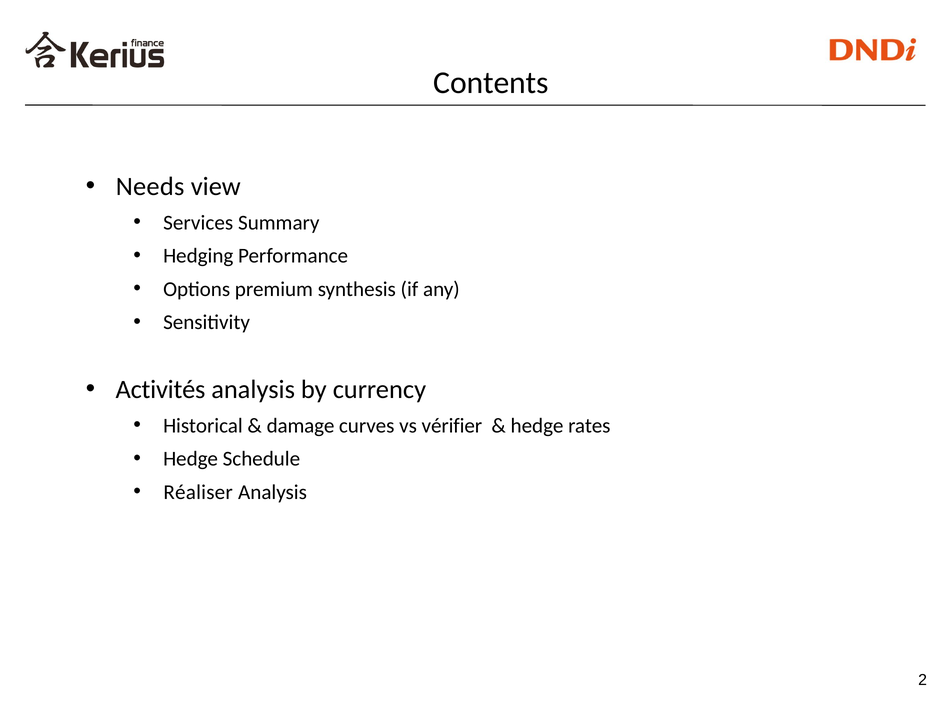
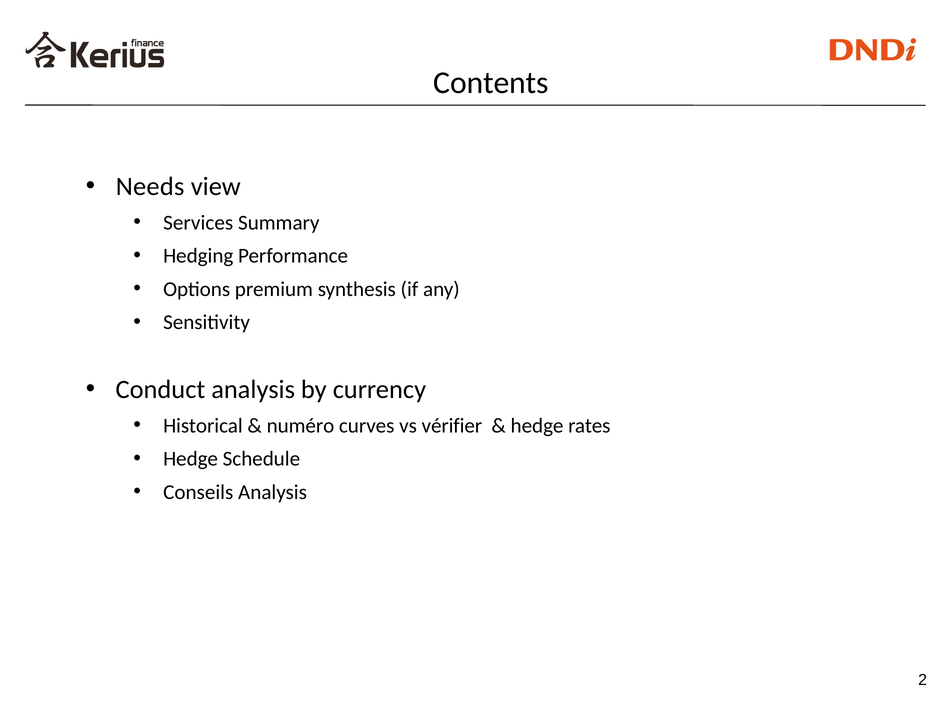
Activités: Activités -> Conduct (160, 390)
damage: damage -> numéro (300, 426)
Réaliser: Réaliser -> Conseils (198, 492)
